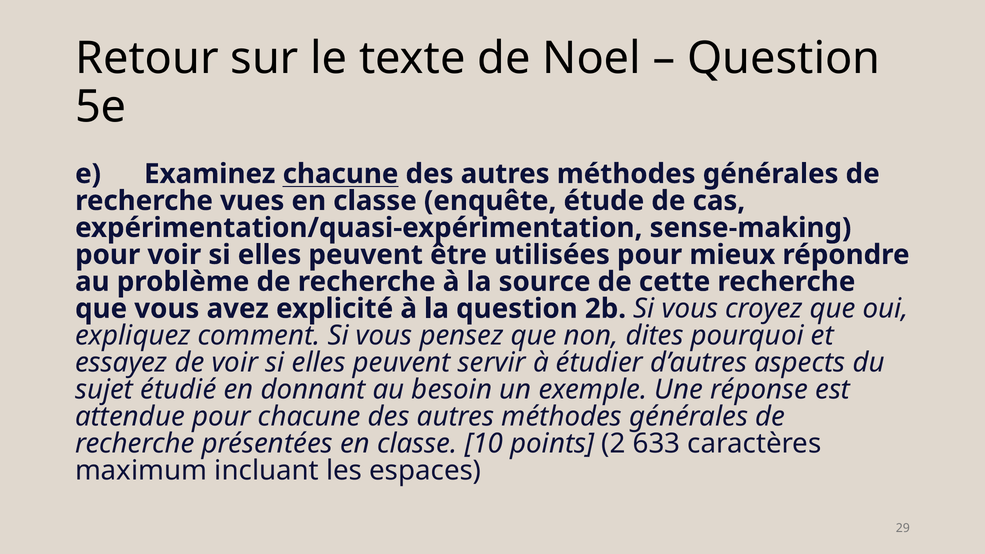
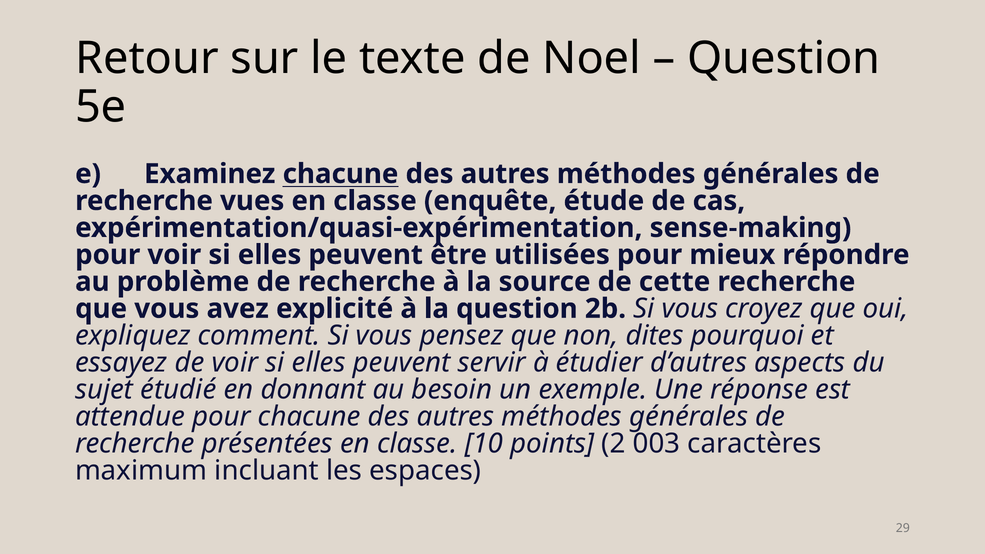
633: 633 -> 003 (656, 443)
